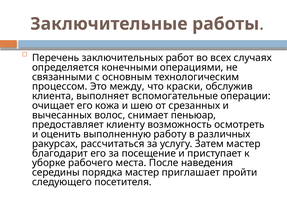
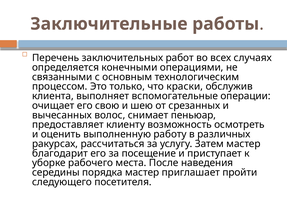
между: между -> только (127, 87)
кожа: кожа -> свою (107, 106)
